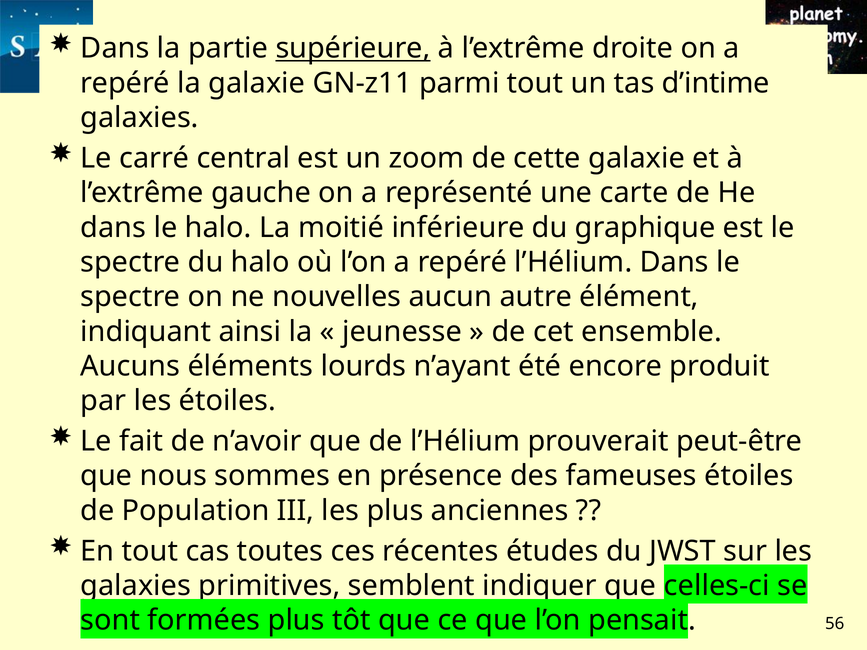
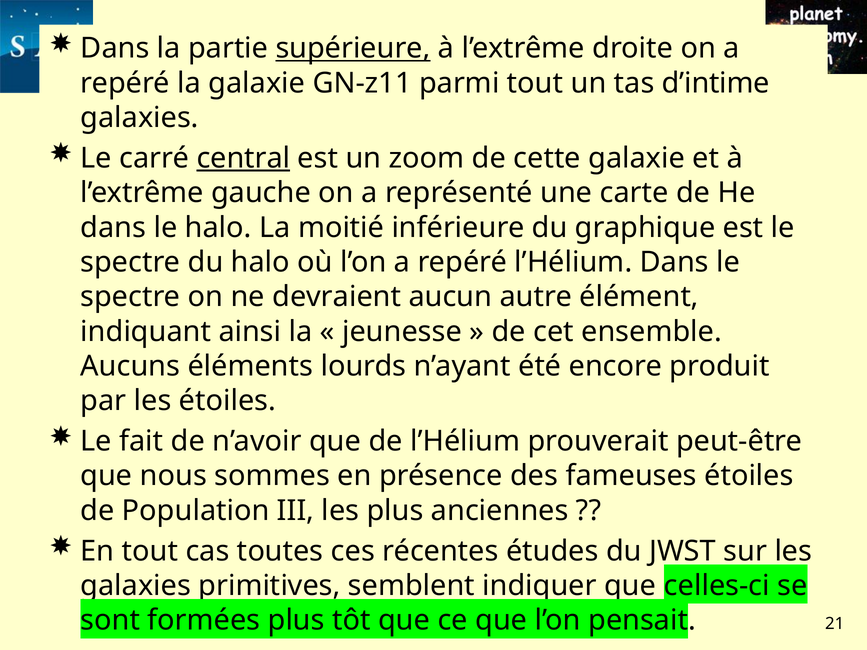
central underline: none -> present (243, 158)
nouvelles: nouvelles -> devraient (337, 297)
56: 56 -> 21 (835, 624)
